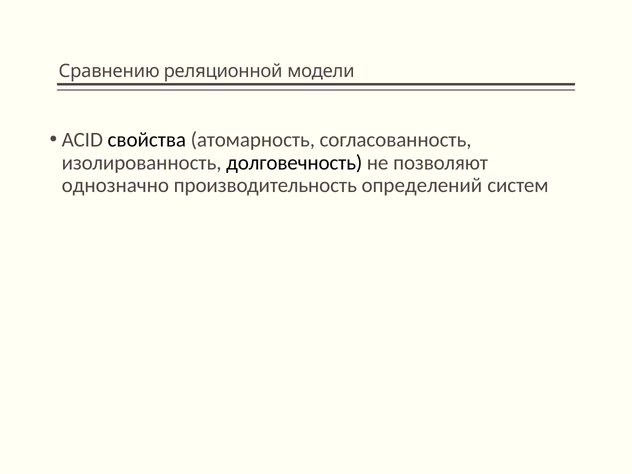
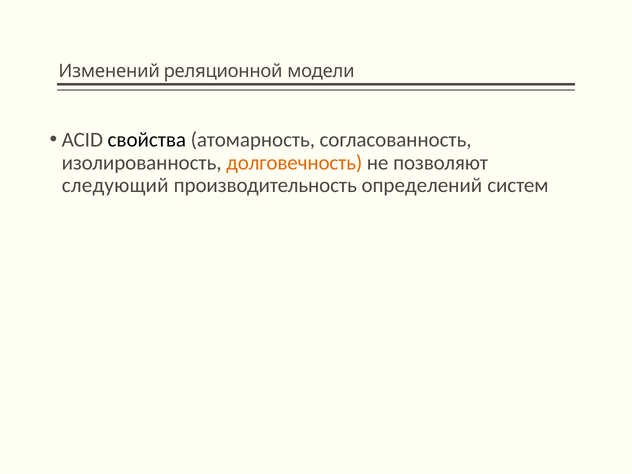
Сравнению: Сравнению -> Изменений (109, 71)
долговечность colour: black -> orange (294, 163)
однозначно: однозначно -> следующий (115, 185)
